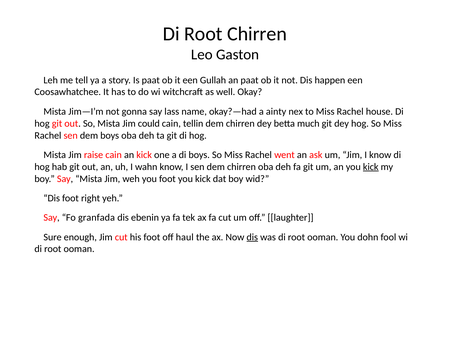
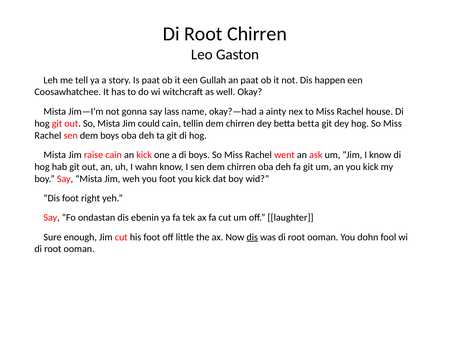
betta much: much -> betta (308, 124)
kick underline: present -> none (371, 167)
granfada: granfada -> ondastan (97, 218)
haul: haul -> little (185, 237)
